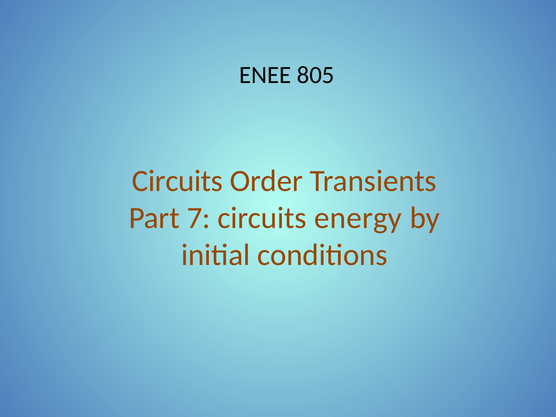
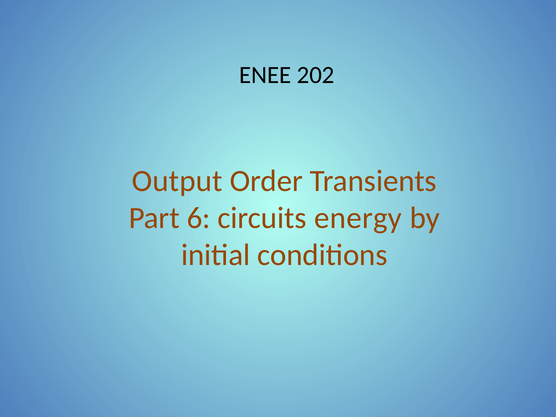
805: 805 -> 202 (316, 75)
Circuits: Circuits -> Output (177, 181)
7: 7 -> 6 (199, 218)
